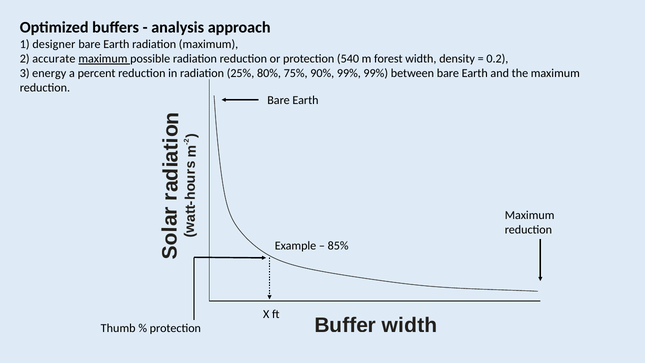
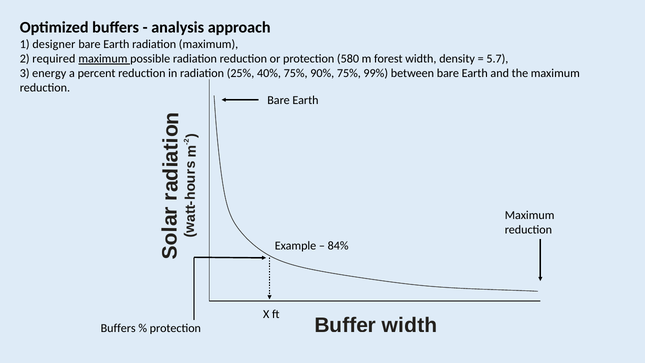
accurate: accurate -> required (54, 59)
540: 540 -> 580 (348, 59)
0.2: 0.2 -> 5.7 (497, 59)
80%: 80% -> 40% (269, 73)
90% 99%: 99% -> 75% (349, 73)
85%: 85% -> 84% (338, 246)
Thumb: Thumb -> Buffers (118, 328)
